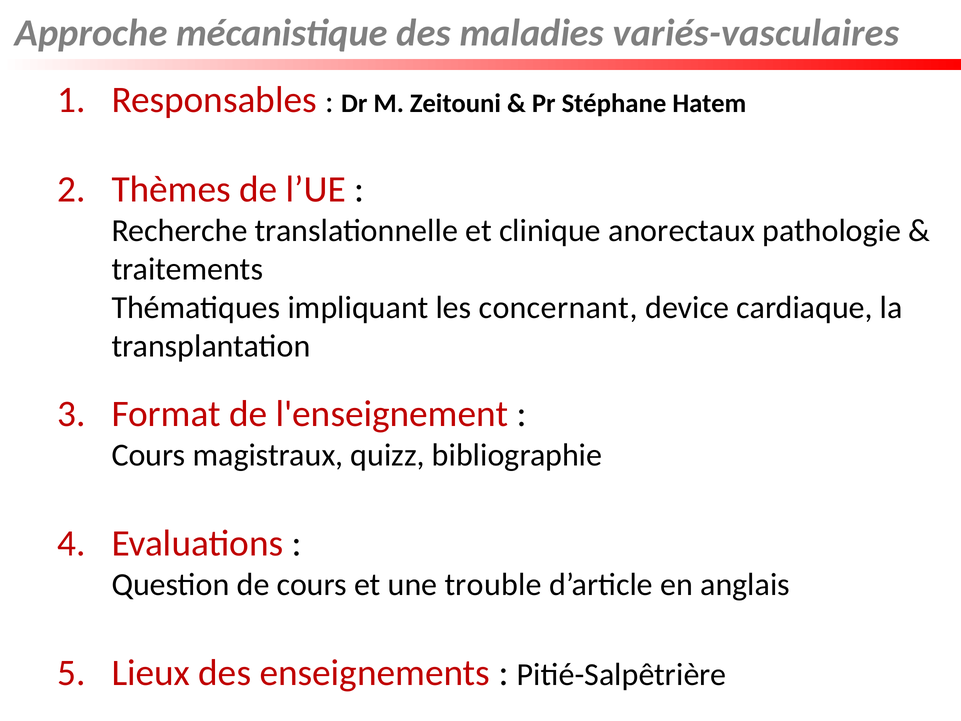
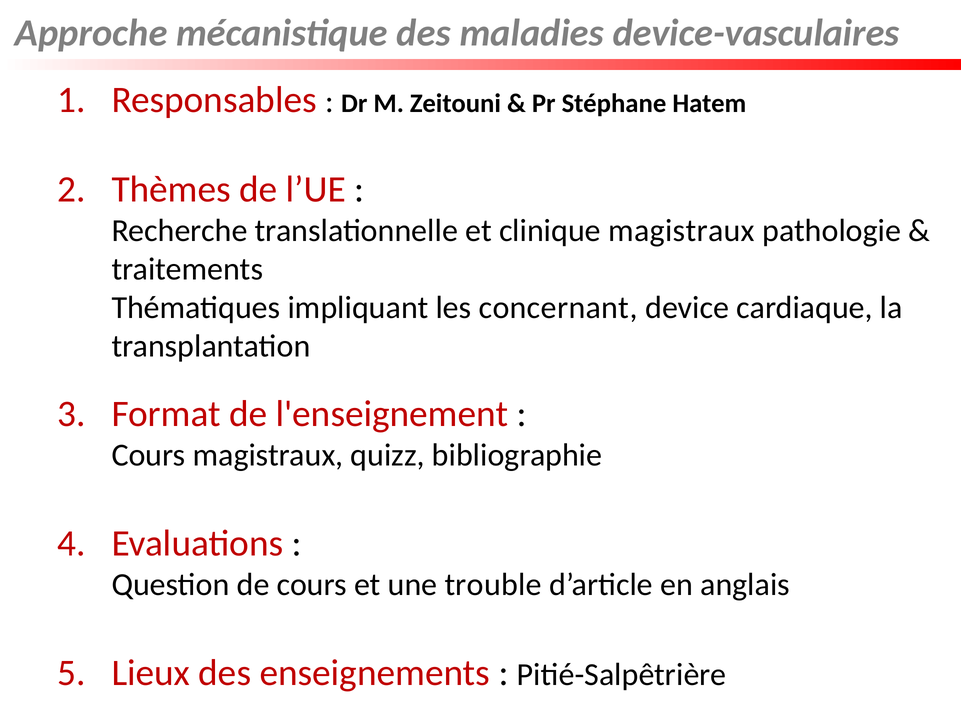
variés-vasculaires: variés-vasculaires -> device-vasculaires (756, 33)
clinique anorectaux: anorectaux -> magistraux (681, 231)
